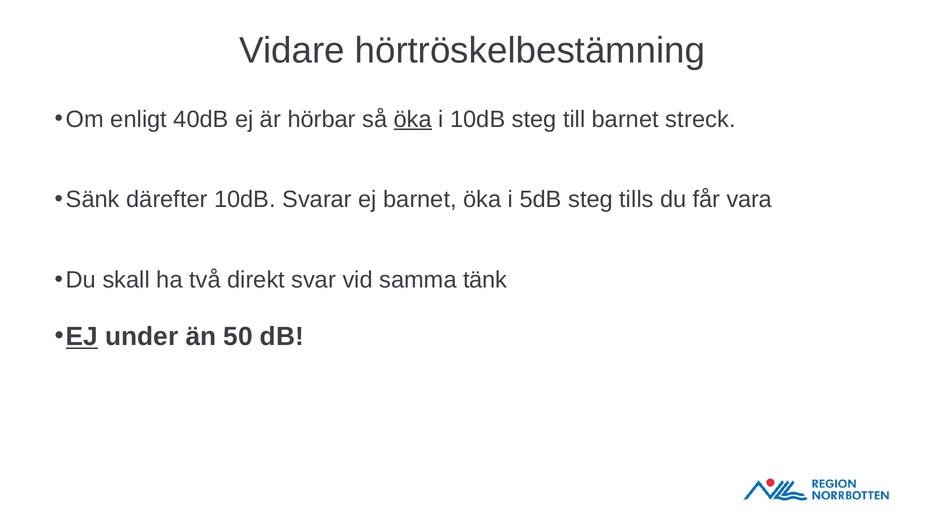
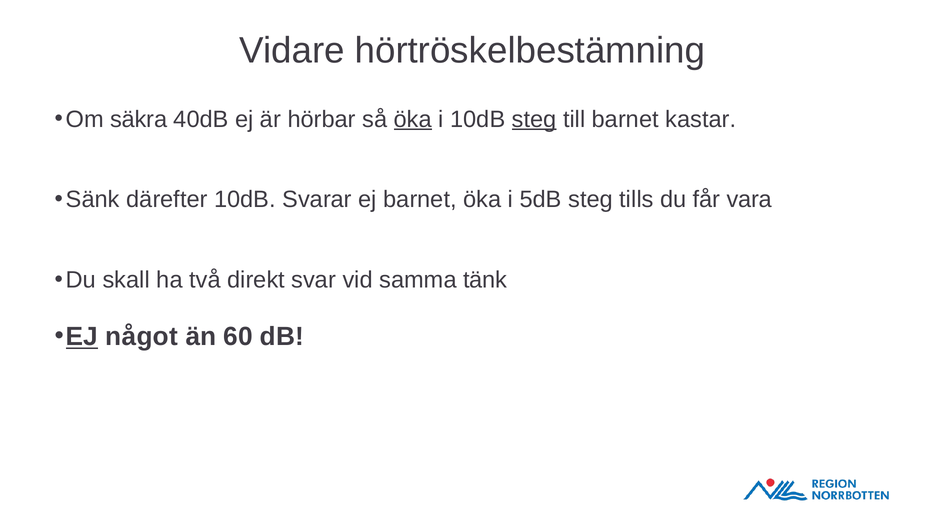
enligt: enligt -> säkra (139, 119)
steg underline: none -> present (534, 119)
streck: streck -> kastar (701, 119)
under: under -> något (142, 336)
50: 50 -> 60 (238, 336)
